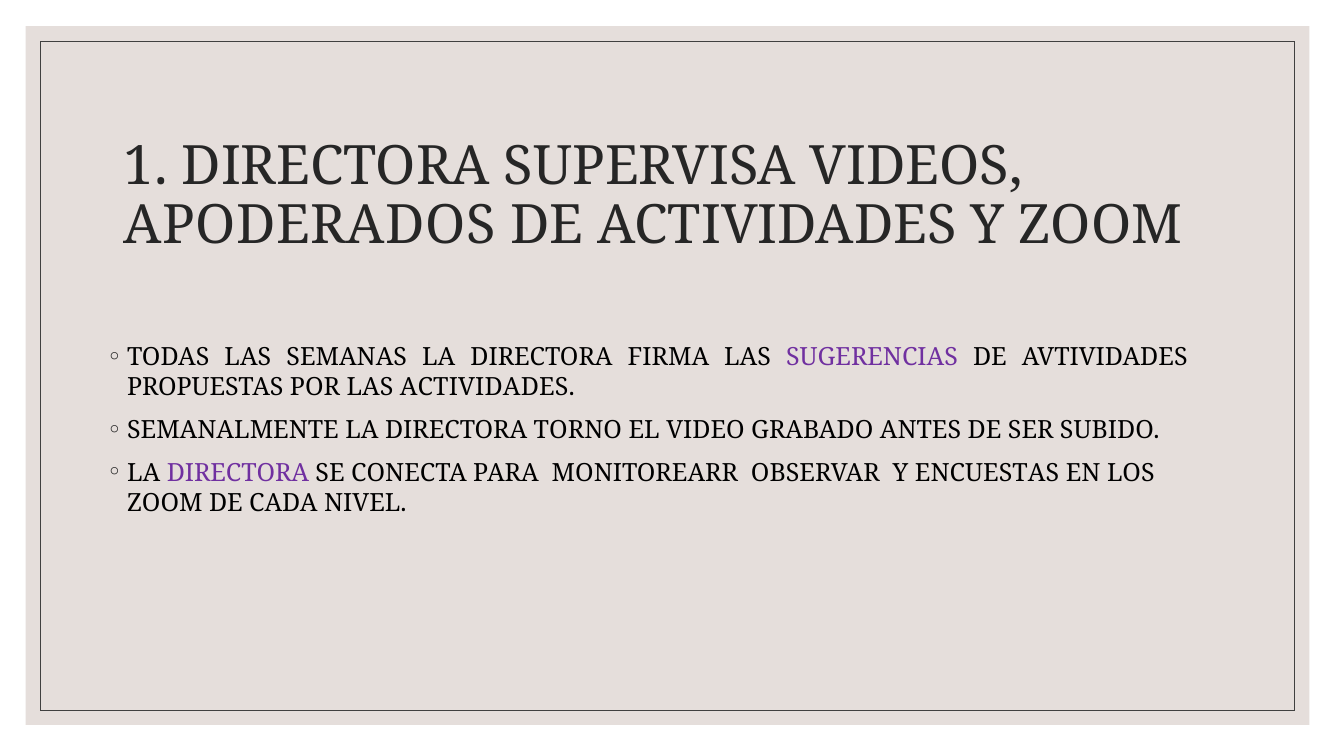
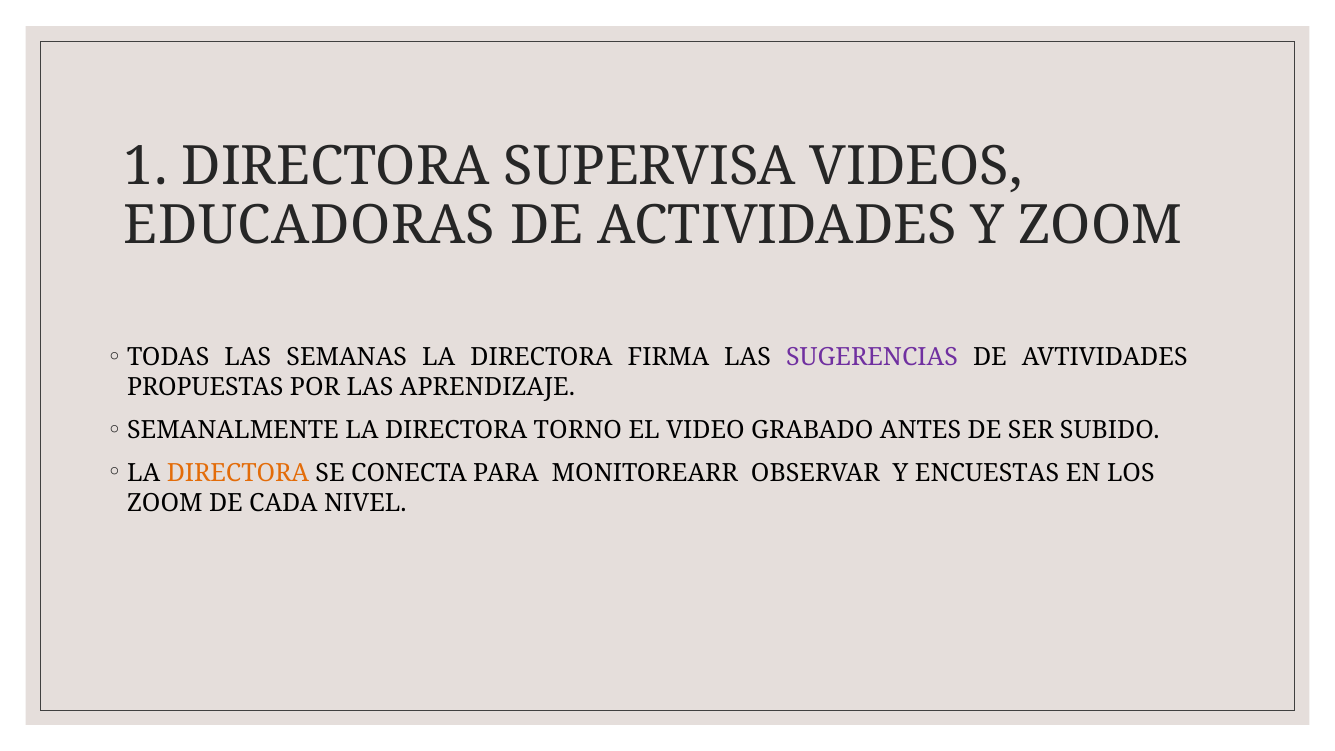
APODERADOS: APODERADOS -> EDUCADORAS (310, 226)
LAS ACTIVIDADES: ACTIVIDADES -> APRENDIZAJE (487, 388)
DIRECTORA colour: purple -> orange (238, 473)
